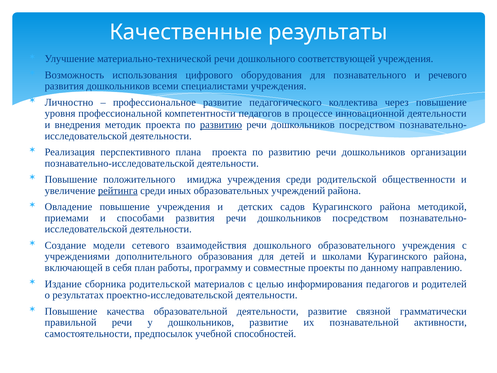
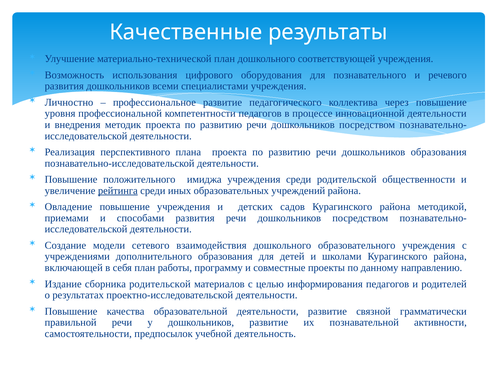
материально-технической речи: речи -> план (225, 59)
развитию underline: present -> none (221, 125)
дошкольников организации: организации -> образования (439, 152)
способностей: способностей -> деятельность (265, 333)
